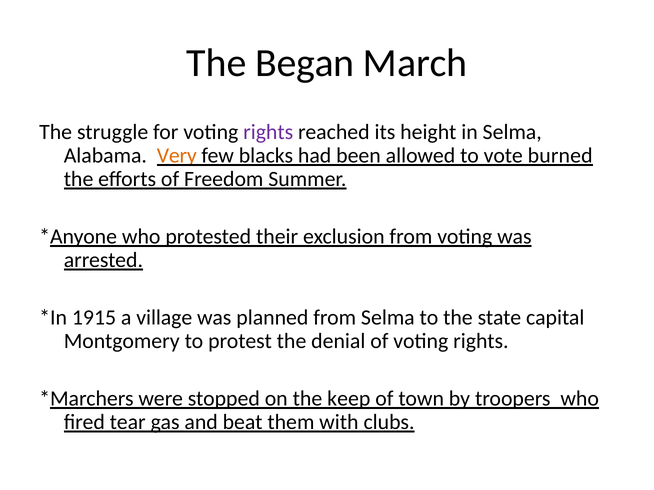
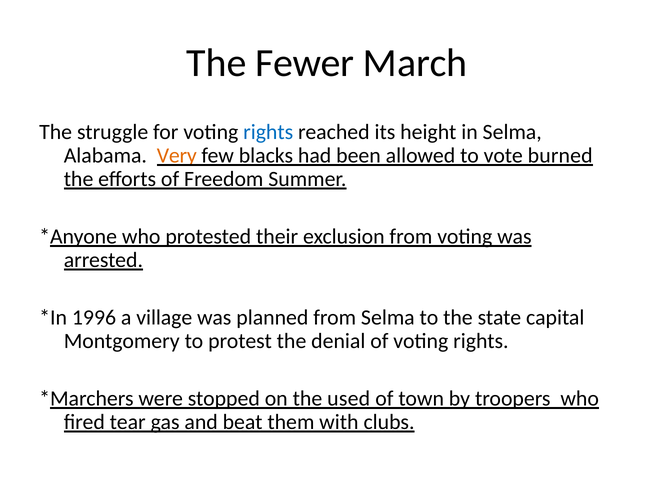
Began: Began -> Fewer (305, 63)
rights colour: purple -> blue (268, 132)
1915: 1915 -> 1996 (94, 318)
keep: keep -> used (349, 399)
